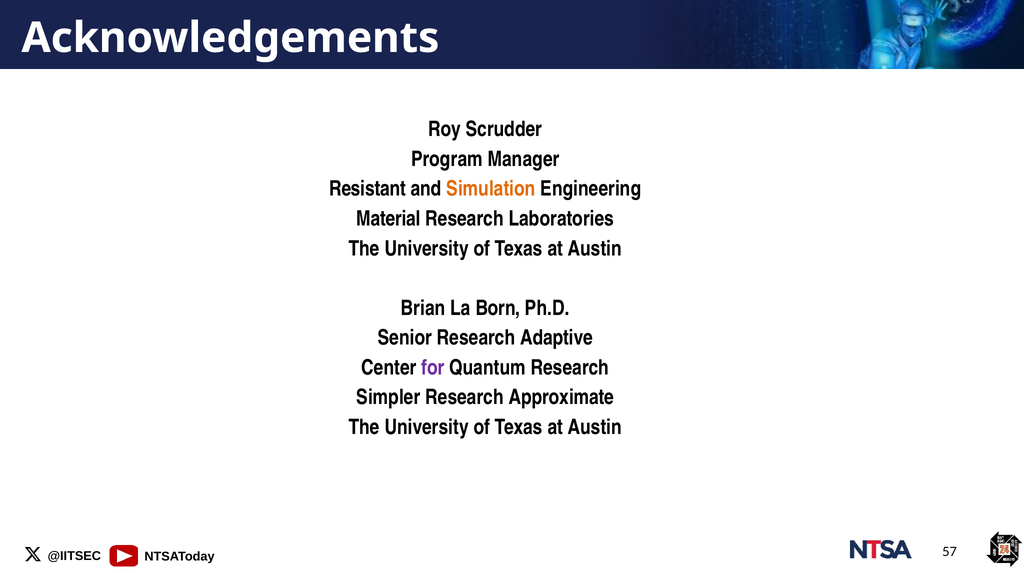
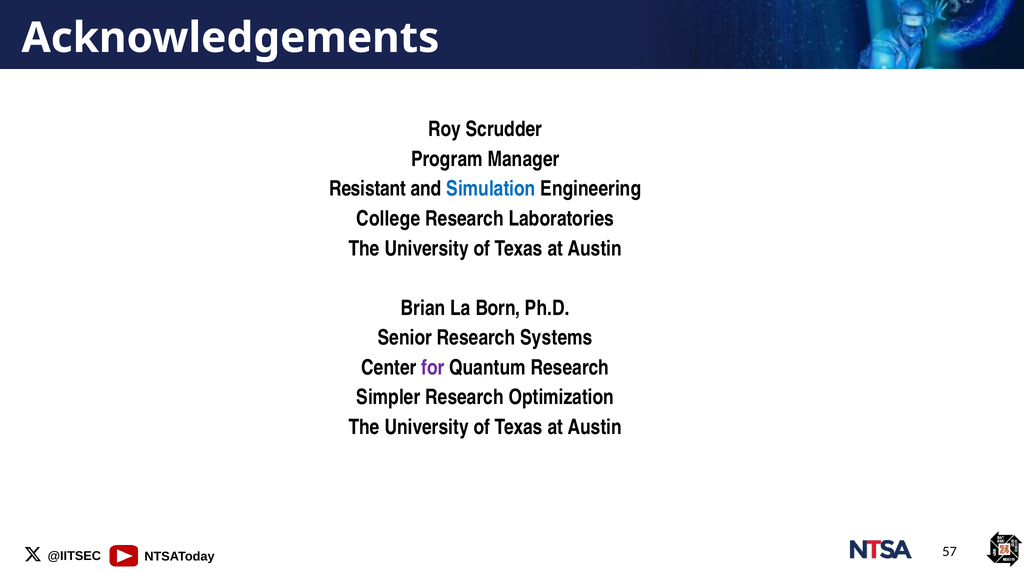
Simulation colour: orange -> blue (491, 189)
Material: Material -> College (388, 219)
Adaptive: Adaptive -> Systems (556, 338)
Approximate: Approximate -> Optimization (561, 397)
